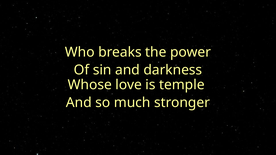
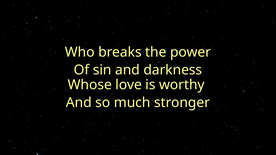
temple: temple -> worthy (182, 85)
